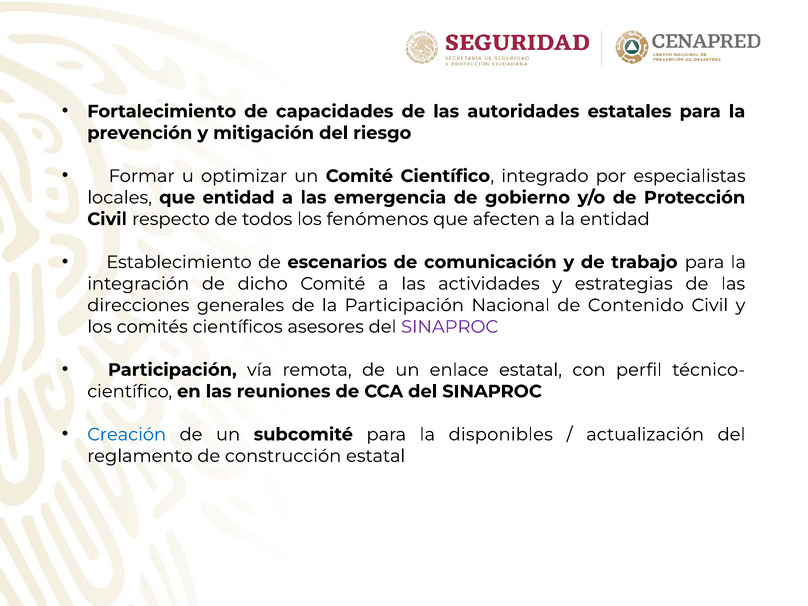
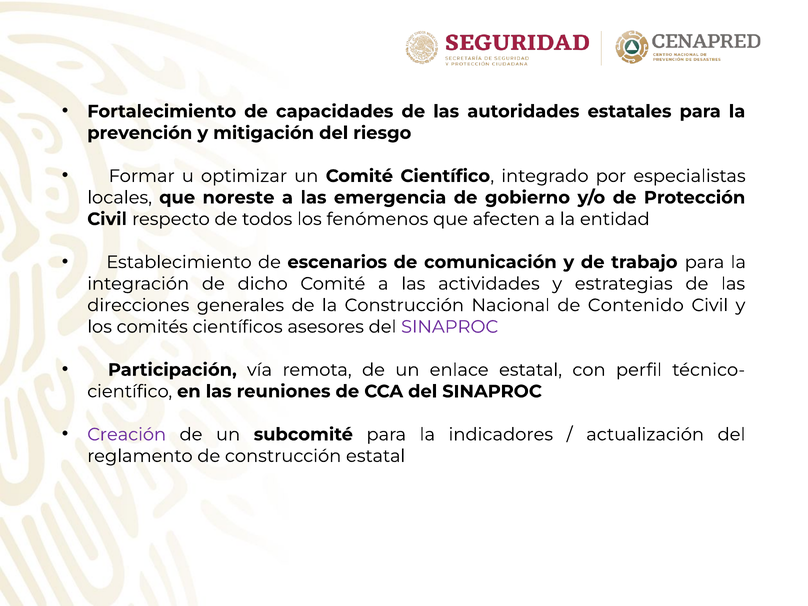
que entidad: entidad -> noreste (239, 198)
la Participación: Participación -> Construcción (404, 305)
Creación colour: blue -> purple (127, 434)
disponibles: disponibles -> indicadores (501, 434)
